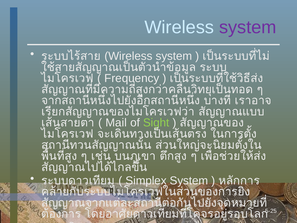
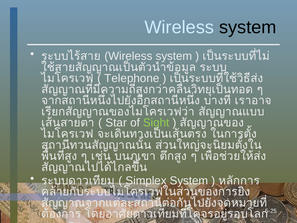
system colour: purple -> black (248, 27)
Frequency: Frequency -> Telephone (132, 78)
Mail: Mail -> Star (116, 123)
